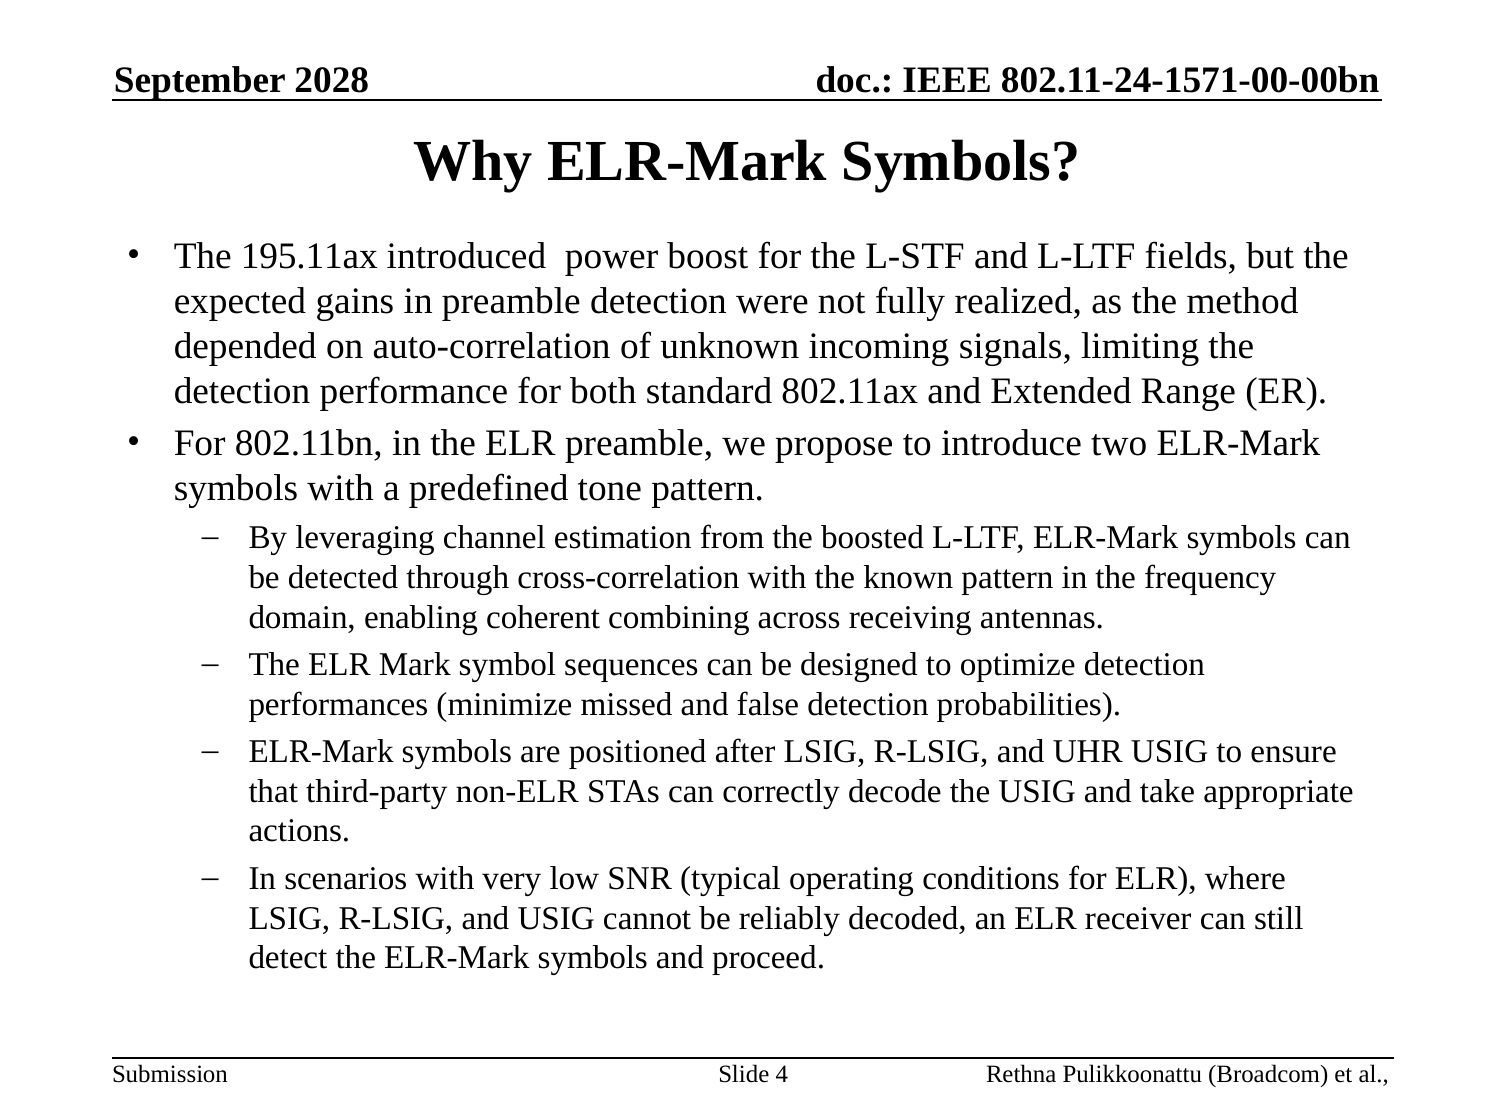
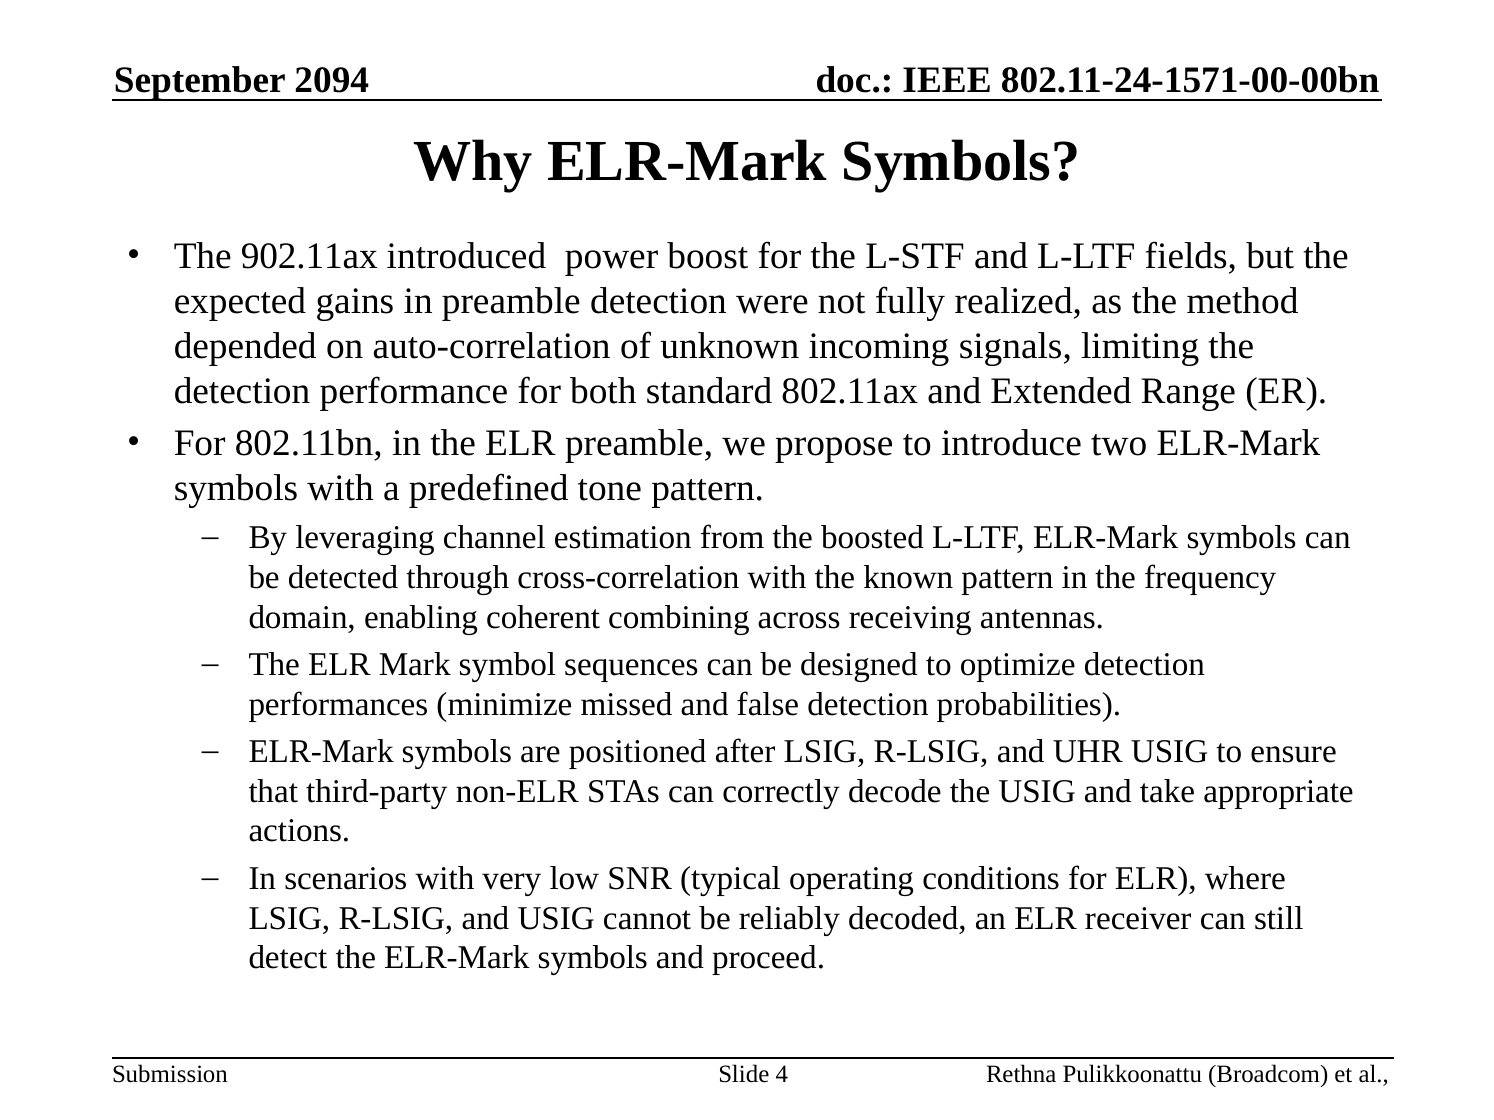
2028: 2028 -> 2094 (332, 80)
195.11ax: 195.11ax -> 902.11ax (309, 257)
